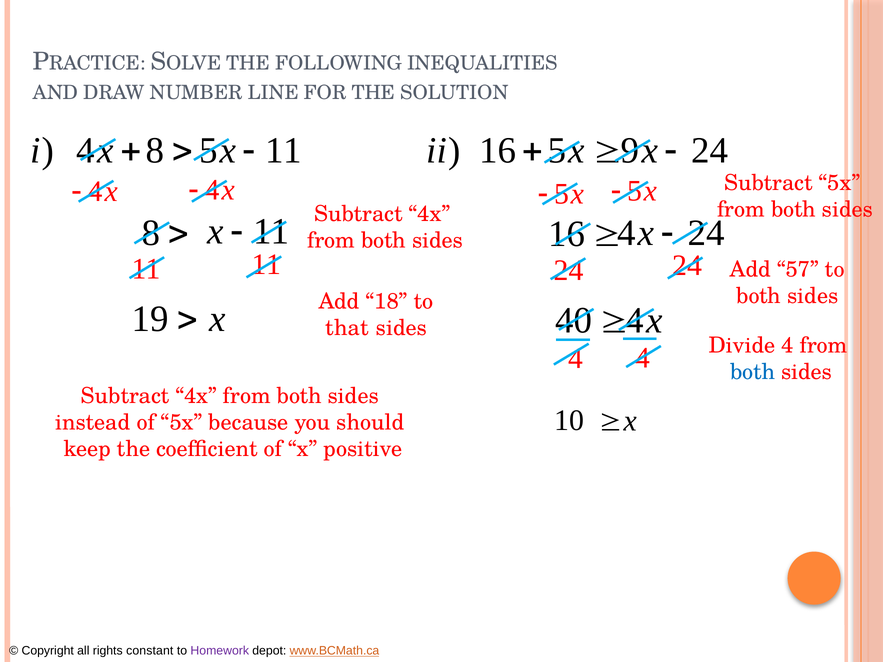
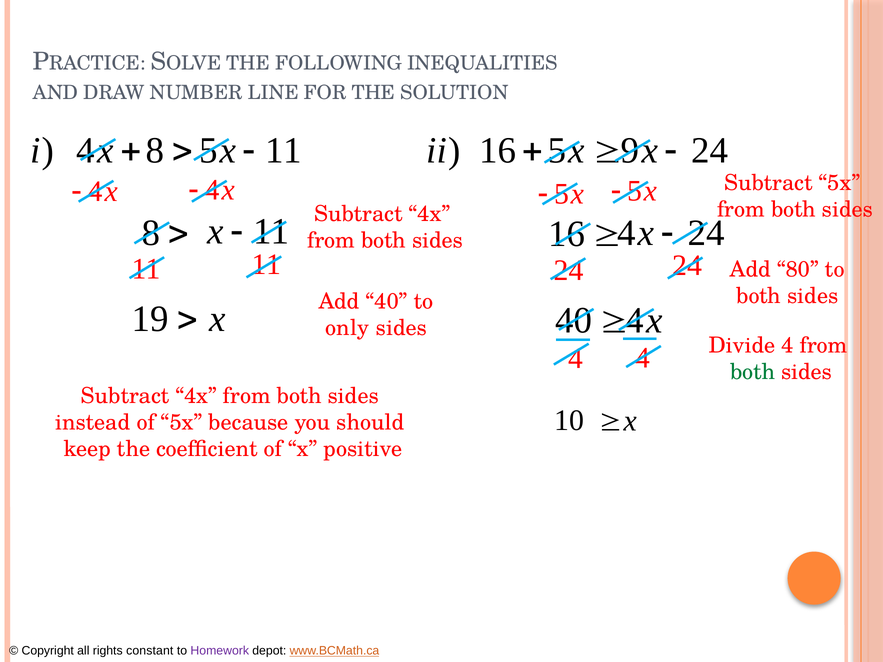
57: 57 -> 80 (798, 270)
Add 18: 18 -> 40 (387, 302)
that: that -> only (347, 328)
both colour: blue -> green (753, 372)
